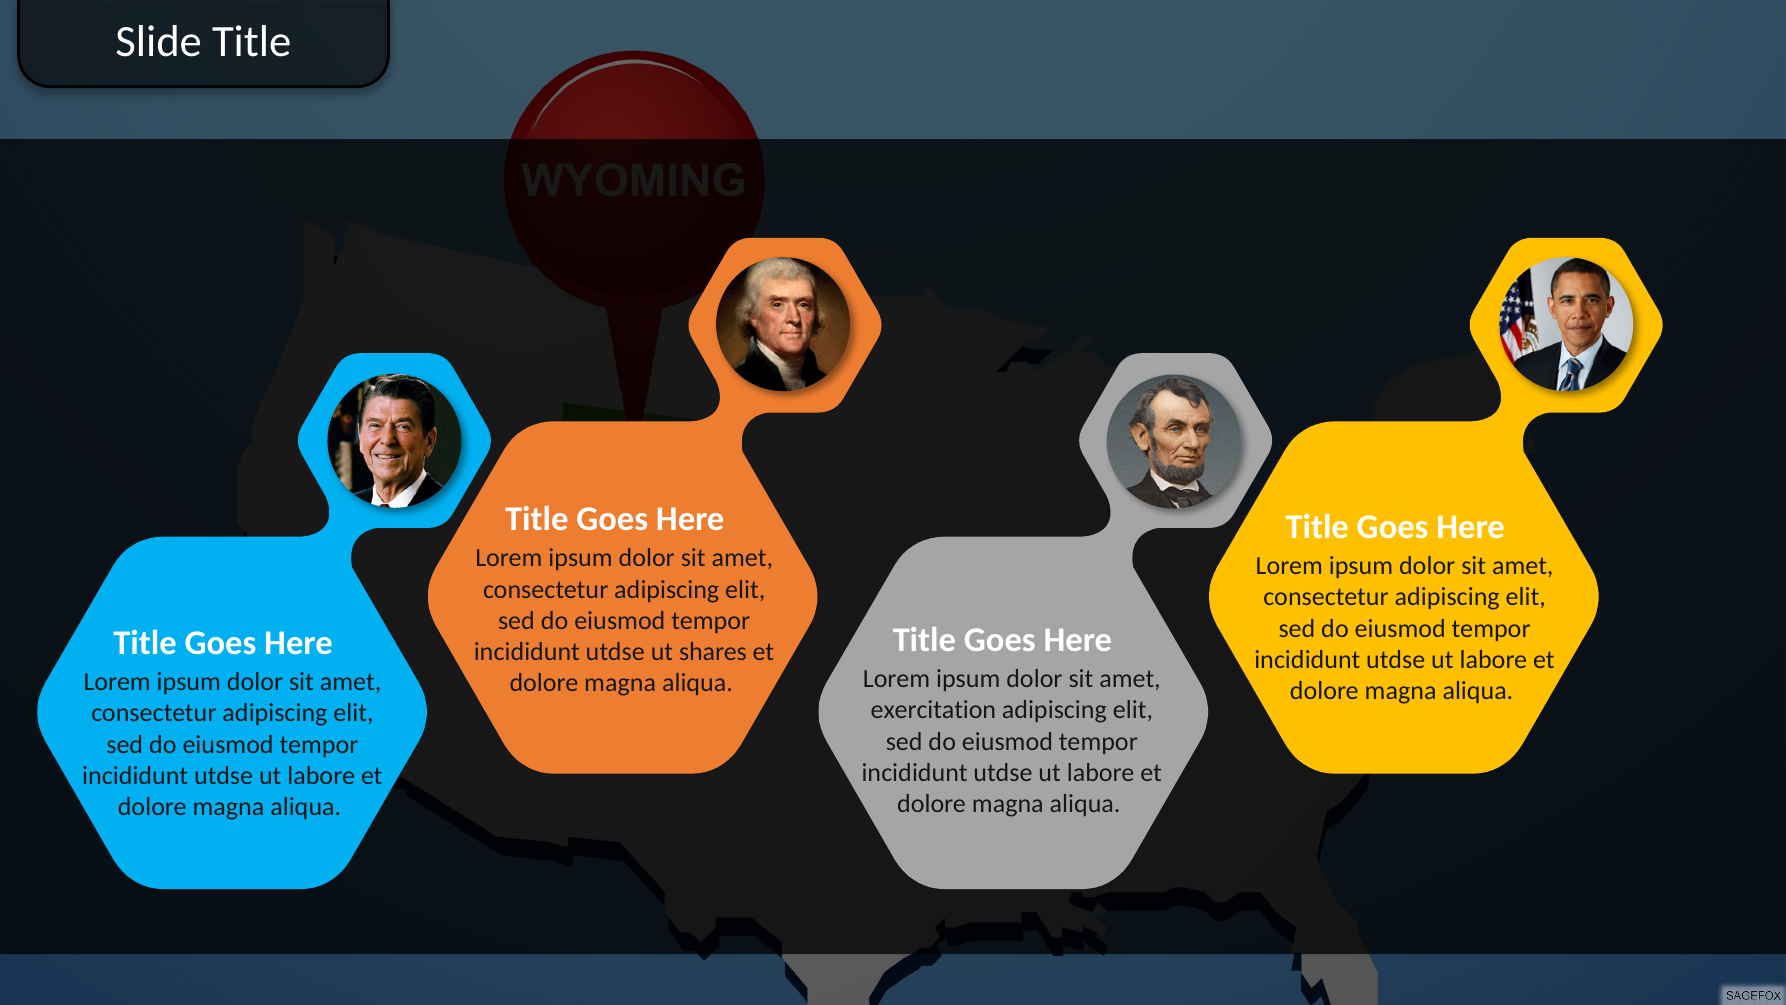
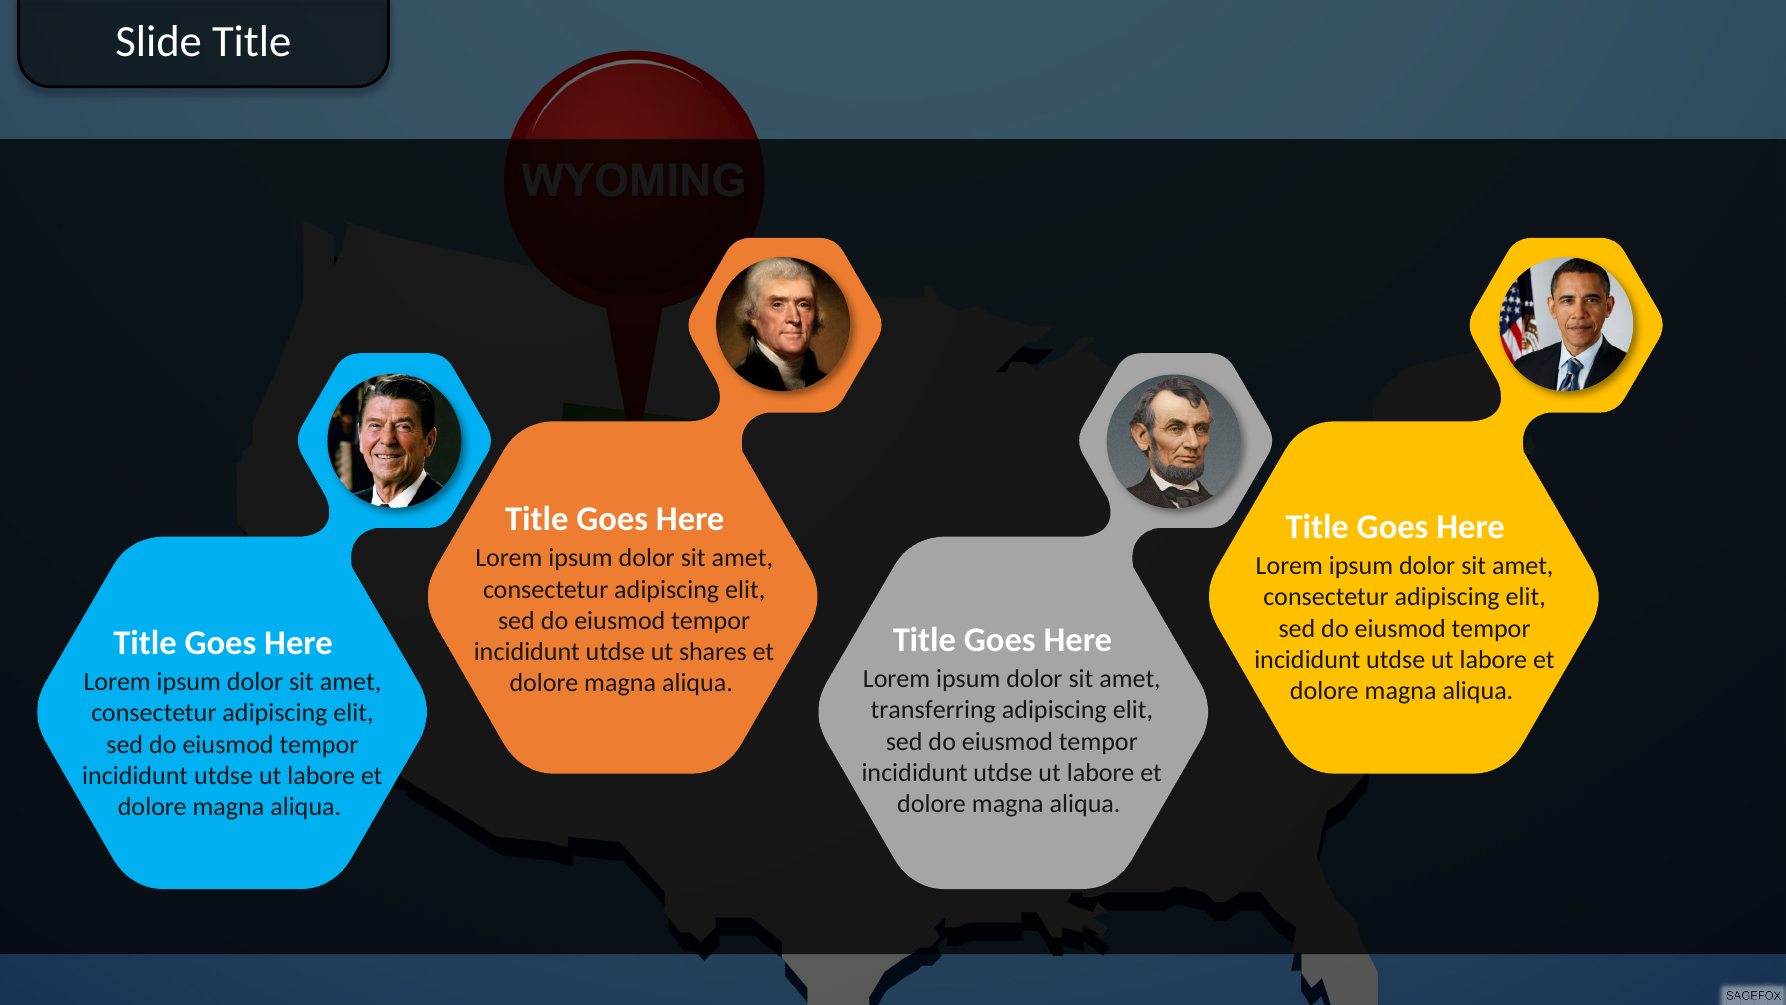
exercitation: exercitation -> transferring (933, 710)
